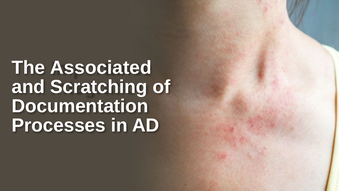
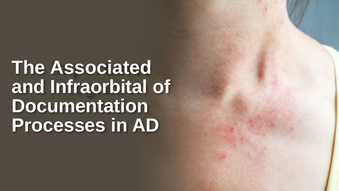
Scratching: Scratching -> Infraorbital (99, 87)
